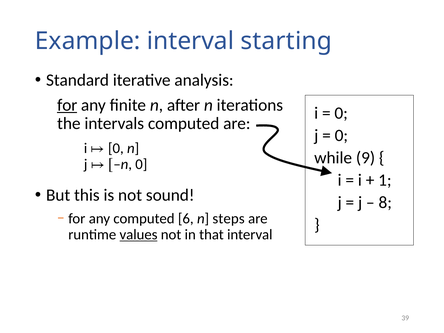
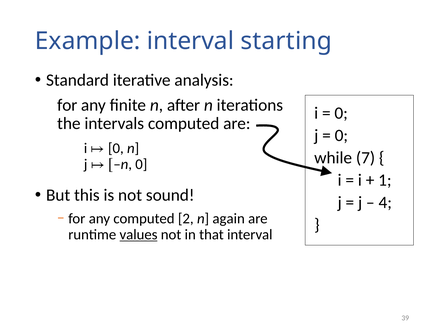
for underline: present -> none (67, 105)
9: 9 -> 7 (366, 158)
8: 8 -> 4 (385, 203)
6: 6 -> 2 (186, 219)
steps: steps -> again (229, 219)
